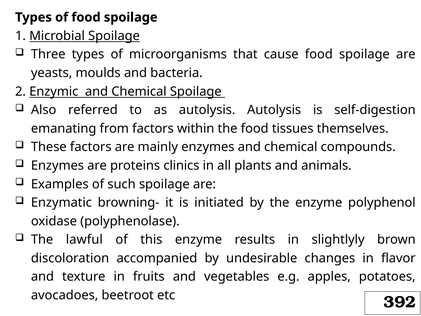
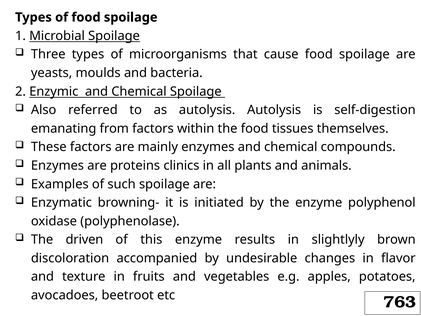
lawful: lawful -> driven (84, 239)
392: 392 -> 763 (400, 302)
